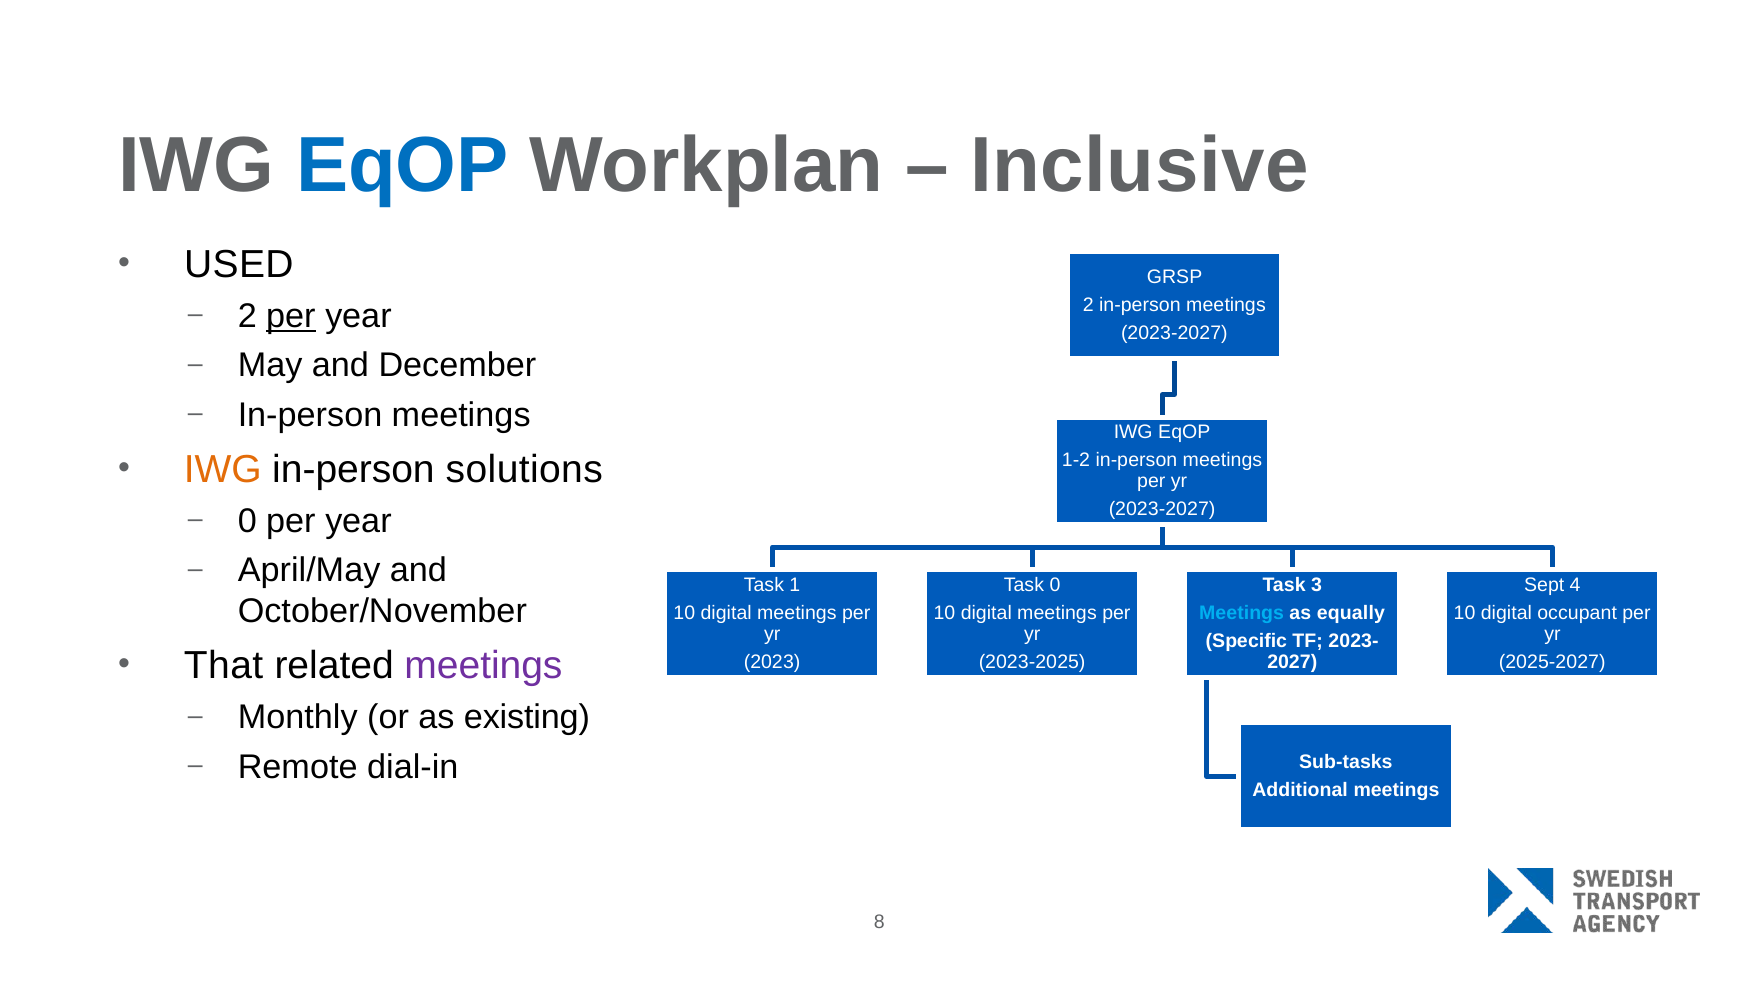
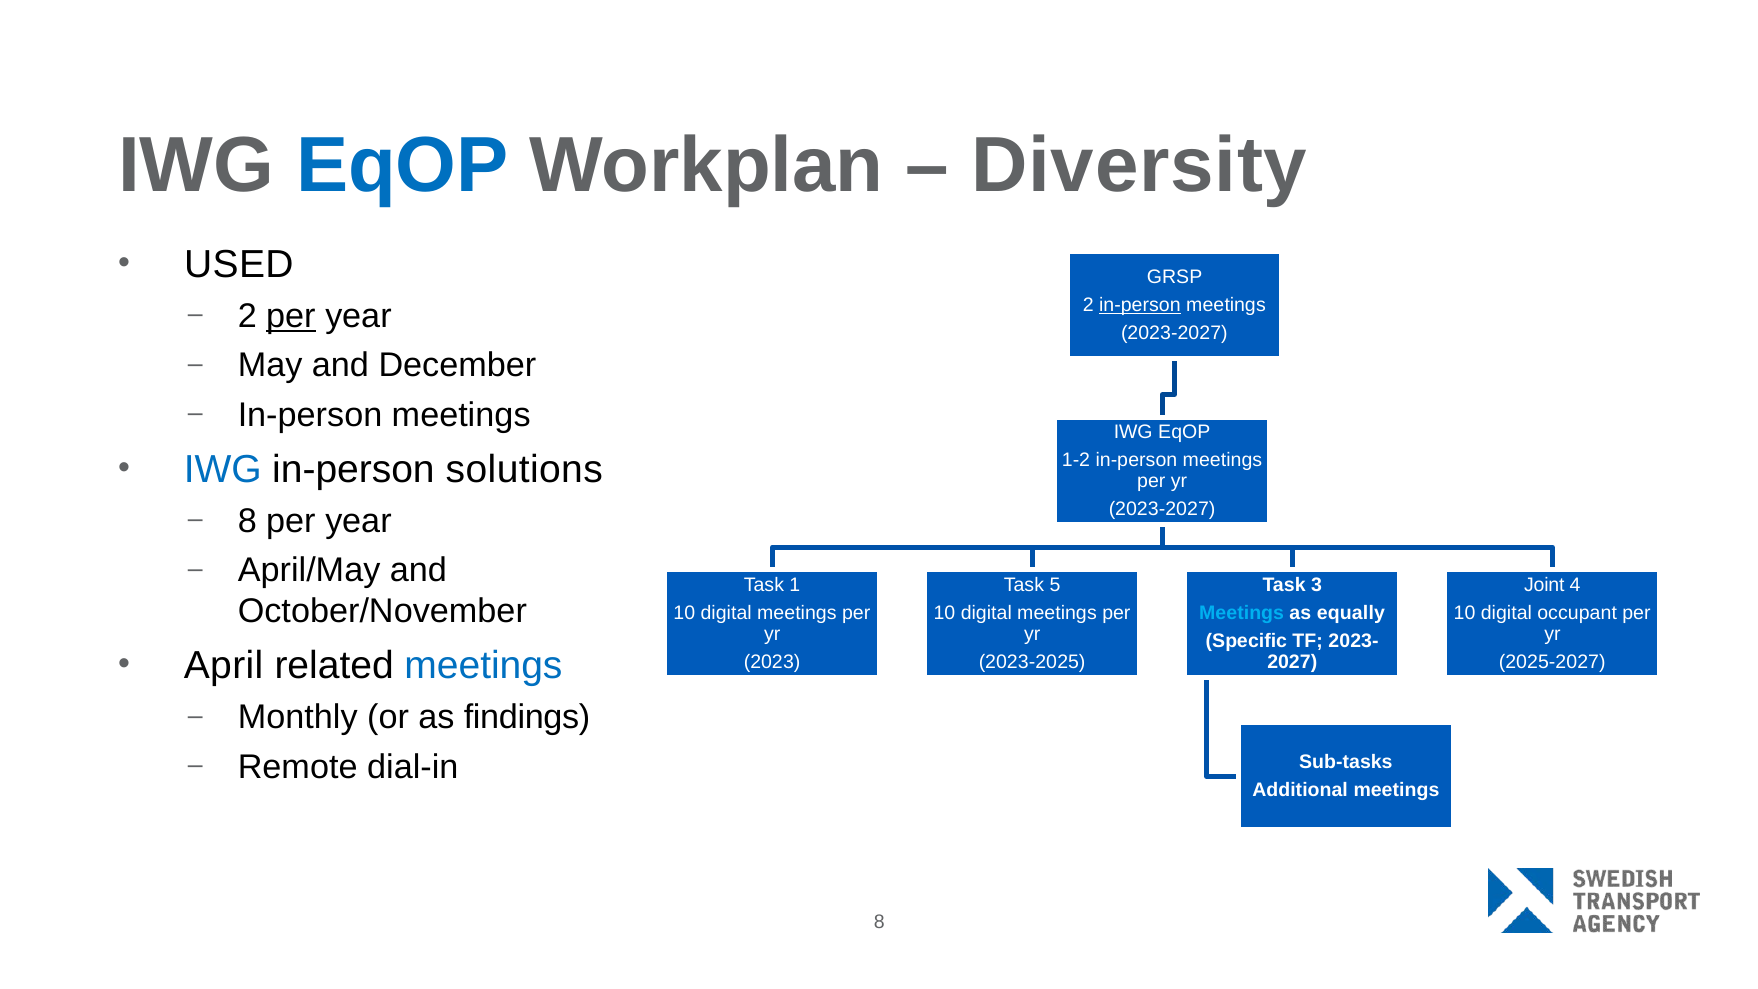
Inclusive: Inclusive -> Diversity (1139, 166)
in-person underline: none -> present (1140, 305)
IWG colour: orange -> blue (223, 469)
0: 0 -> 8 (247, 521)
Task 0: 0 -> 5 (1055, 585)
Sept: Sept -> Joint (1544, 585)
That: That -> April (224, 665)
meetings colour: purple -> blue (483, 665)
existing: existing -> findings (527, 717)
